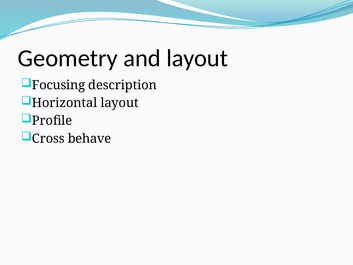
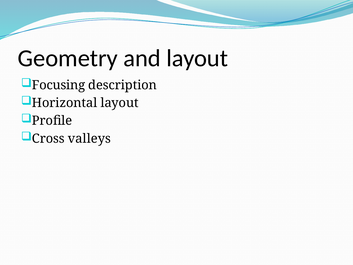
behave: behave -> valleys (89, 138)
